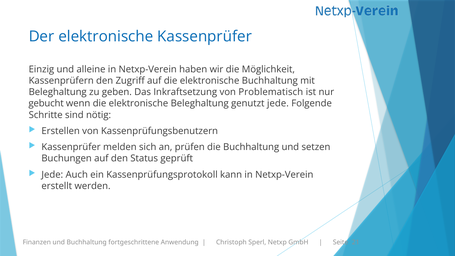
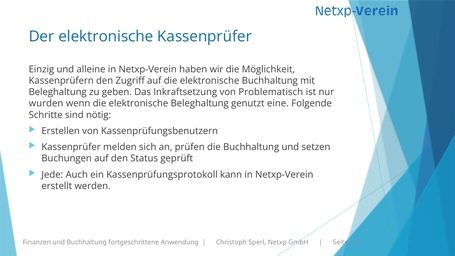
gebucht: gebucht -> wurden (46, 103)
genutzt jede: jede -> eine (278, 103)
